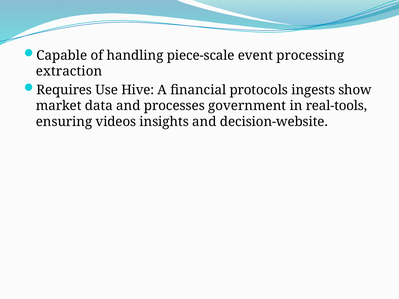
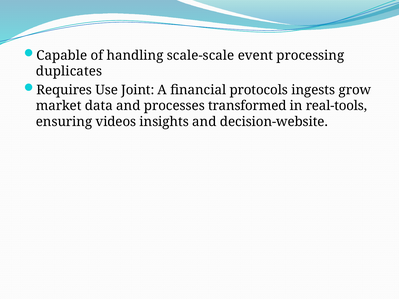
piece-scale: piece-scale -> scale-scale (201, 55)
extraction: extraction -> duplicates (69, 71)
Hive: Hive -> Joint (138, 90)
show: show -> grow (355, 90)
government: government -> transformed (247, 106)
